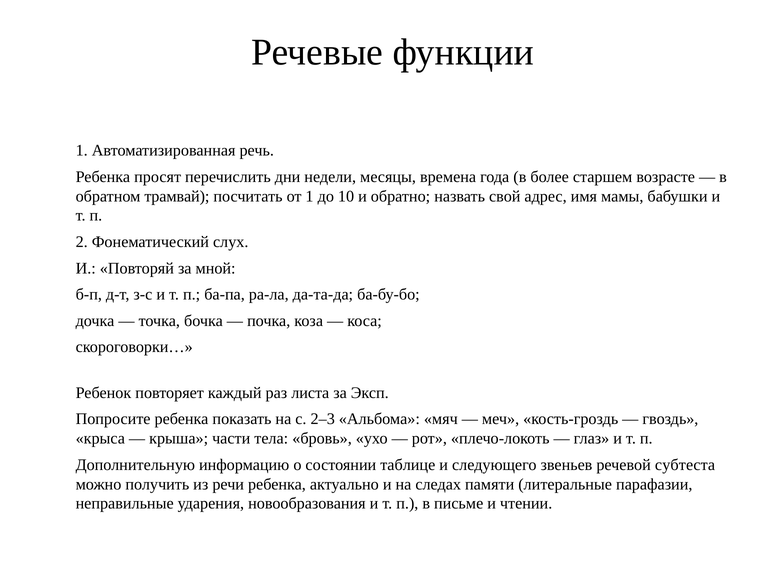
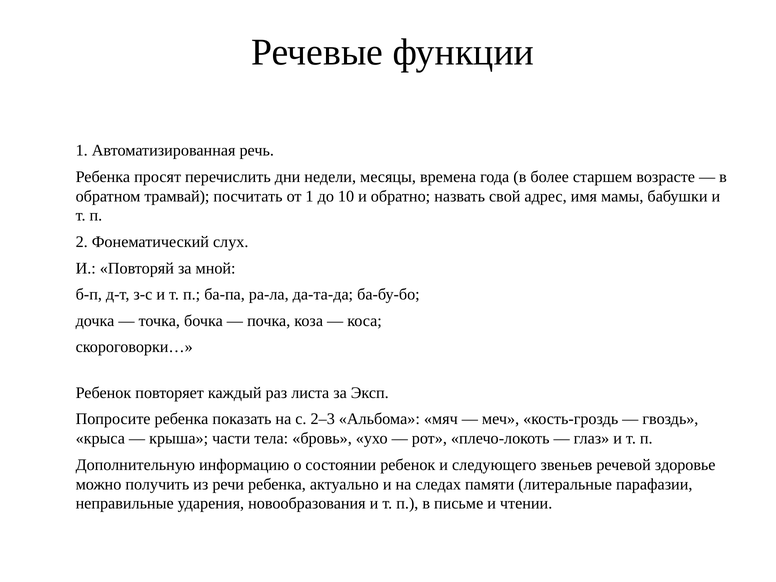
состоянии таблице: таблице -> ребенок (408, 465)
субтеста: субтеста -> здоровье (685, 465)
